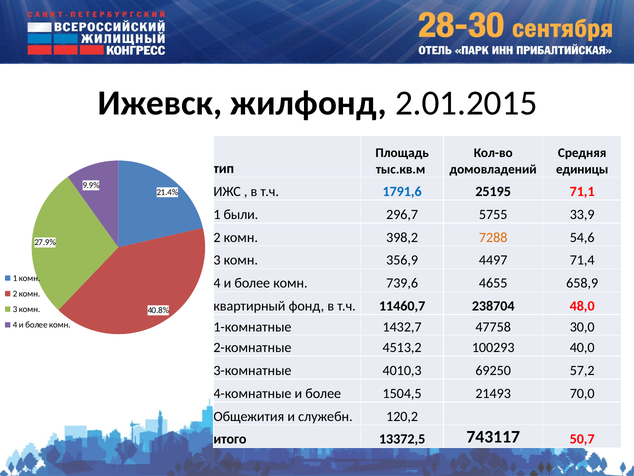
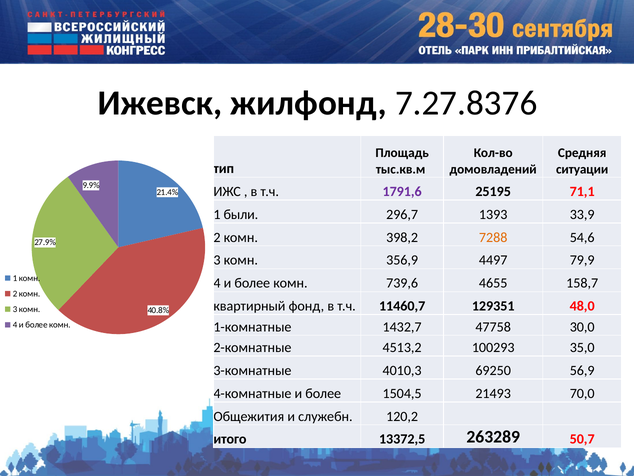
2.01.2015: 2.01.2015 -> 7.27.8376 (466, 103)
единицы: единицы -> ситуации (582, 169)
1791,6 colour: blue -> purple (402, 191)
5755: 5755 -> 1393 (493, 214)
71,4: 71,4 -> 79,9 (582, 260)
658,9: 658,9 -> 158,7 (582, 283)
238704: 238704 -> 129351 (493, 306)
40,0: 40,0 -> 35,0 (582, 347)
57,2: 57,2 -> 56,9 (582, 370)
743117: 743117 -> 263289 (493, 437)
